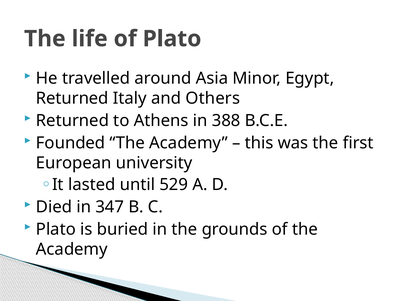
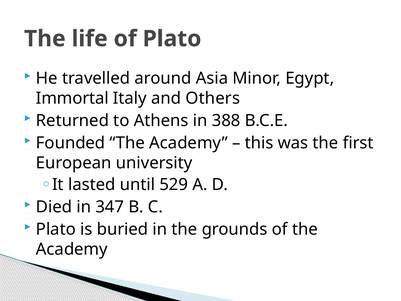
Returned: Returned -> Immortal (72, 98)
